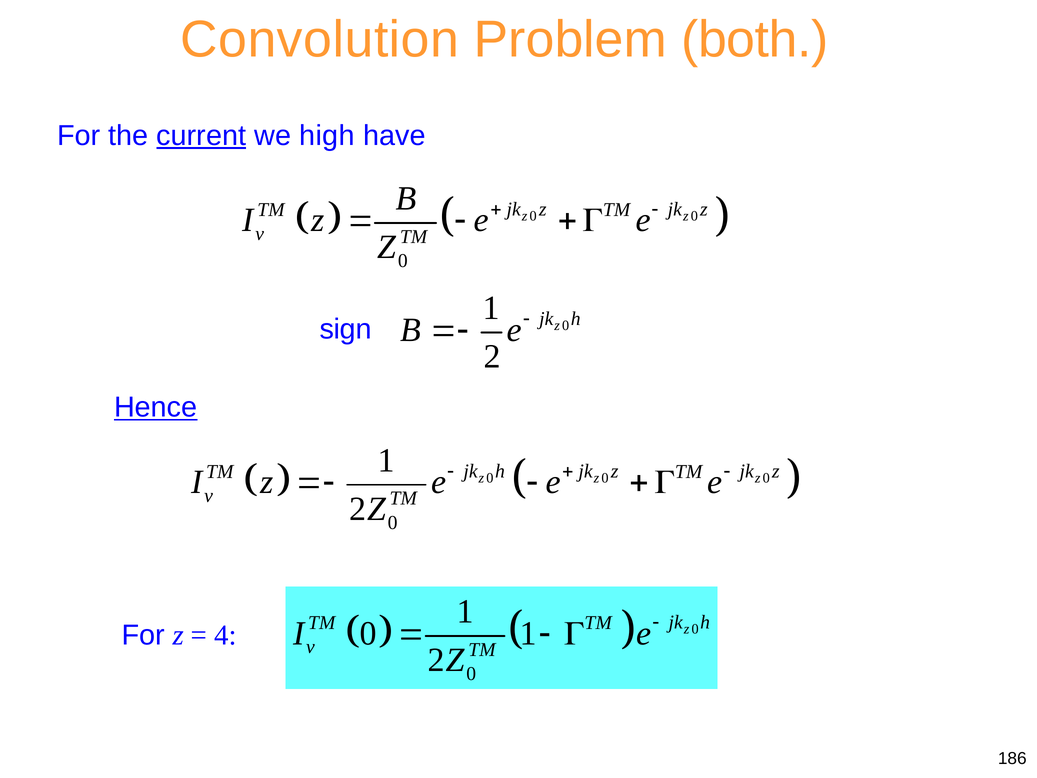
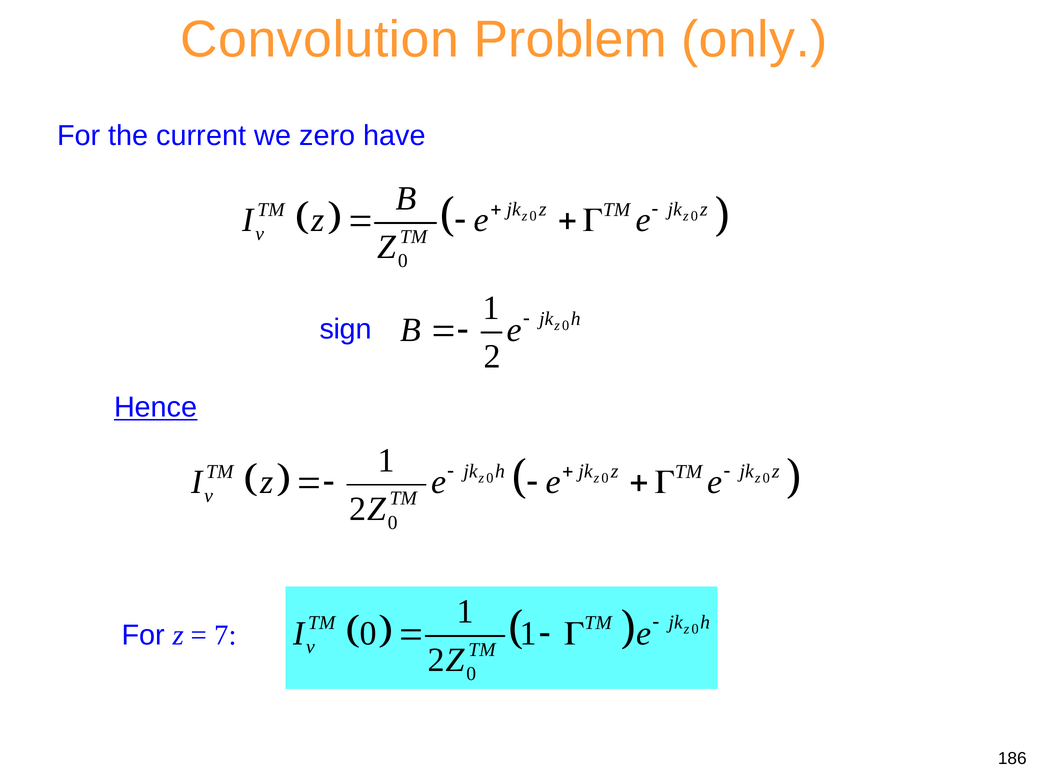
both: both -> only (754, 40)
current underline: present -> none (201, 136)
high: high -> zero (327, 136)
4: 4 -> 7 (226, 635)
